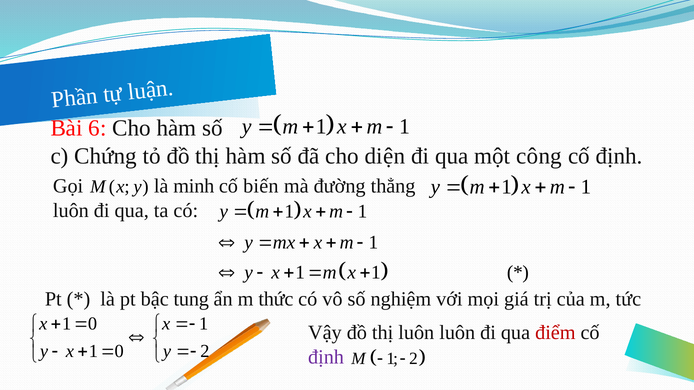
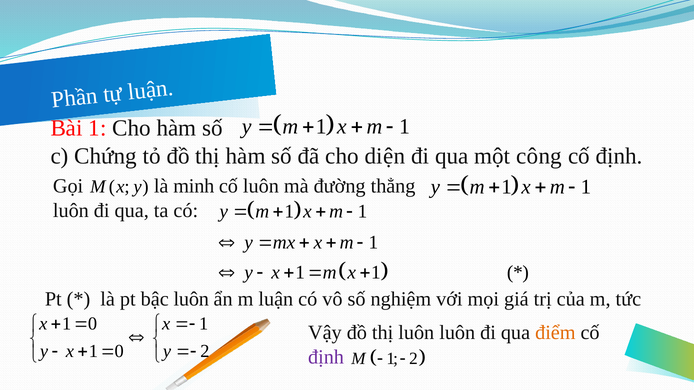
Bài 6: 6 -> 1 (97, 128)
cố biến: biến -> luôn (261, 186)
bậc tung: tung -> luôn (191, 299)
m thức: thức -> luận (276, 299)
điểm colour: red -> orange (555, 333)
